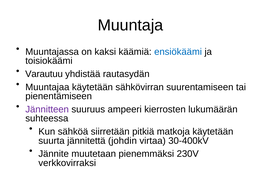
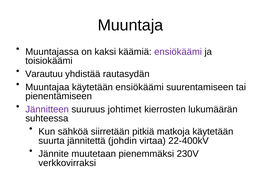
ensiökäämi colour: blue -> purple (178, 52)
käytetään sähkövirran: sähkövirran -> ensiökäämi (140, 87)
ampeeri: ampeeri -> johtimet (125, 109)
30-400kV: 30-400kV -> 22-400kV (189, 141)
